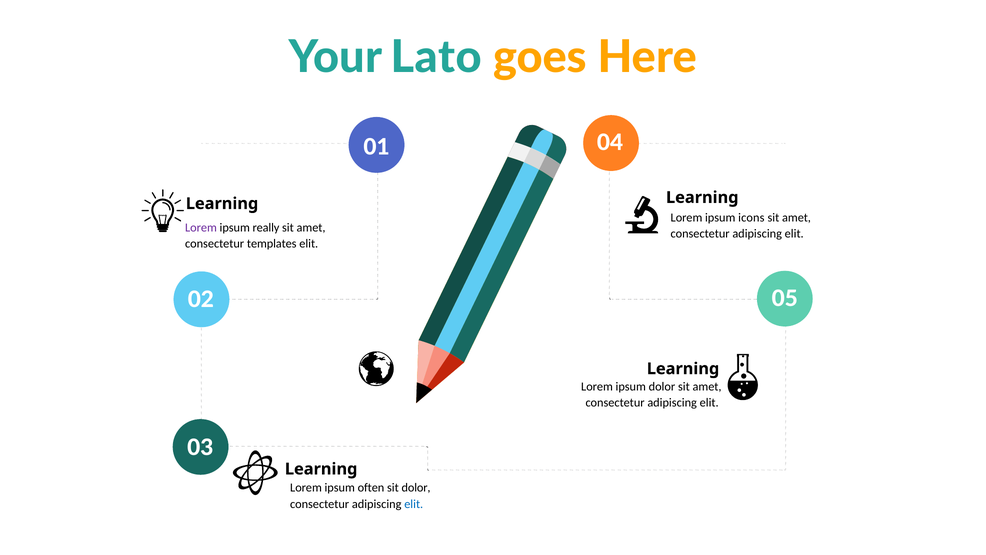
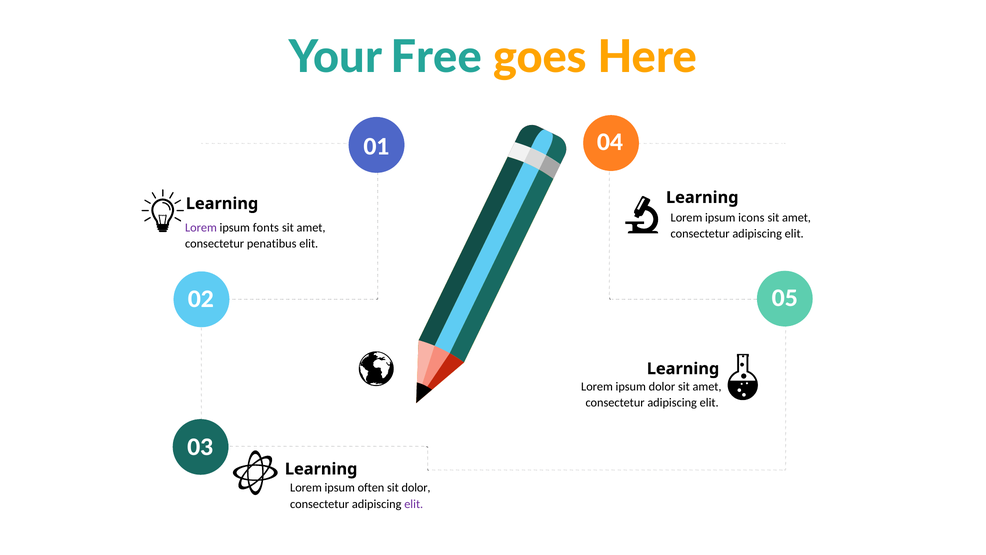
Lato: Lato -> Free (436, 57)
really: really -> fonts (266, 227)
templates: templates -> penatibus (272, 244)
elit colour: blue -> purple (414, 504)
